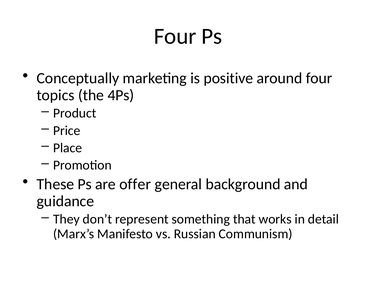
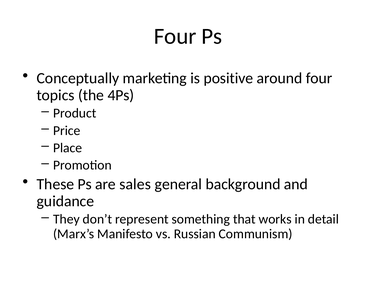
offer: offer -> sales (135, 184)
